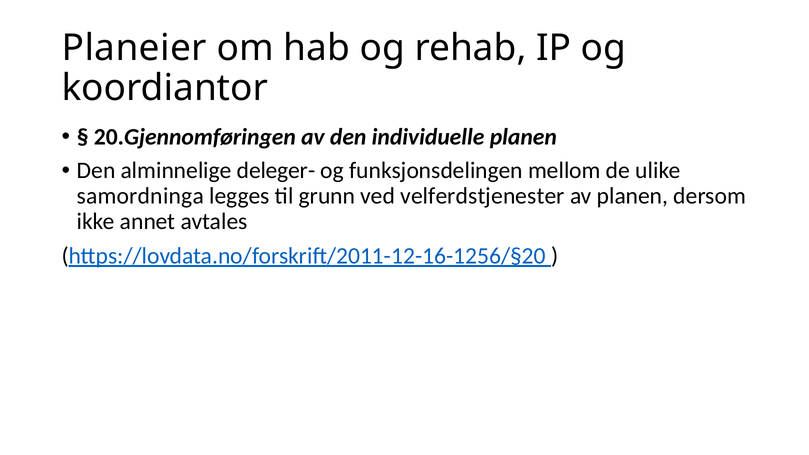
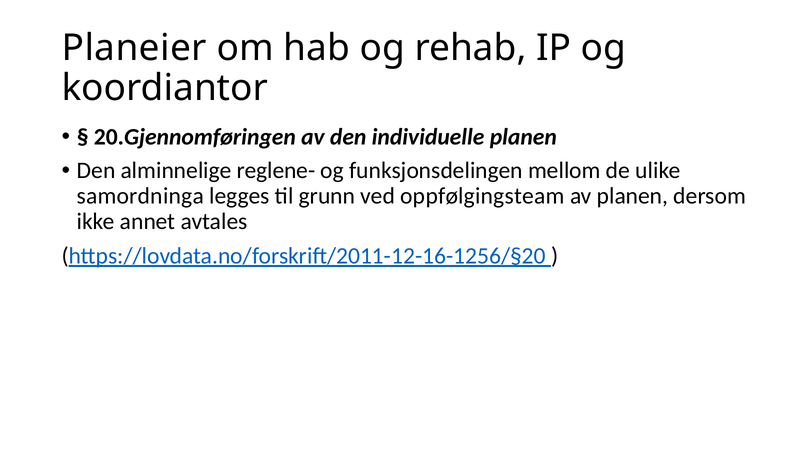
deleger-: deleger- -> reglene- (276, 171)
velferdstjenester: velferdstjenester -> oppfølgingsteam (482, 196)
